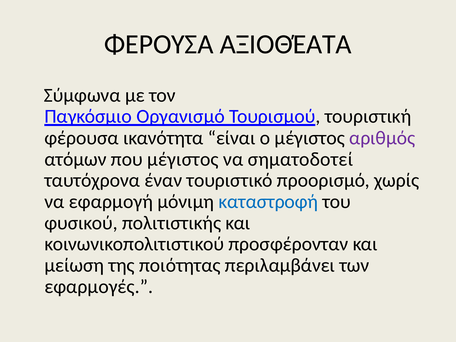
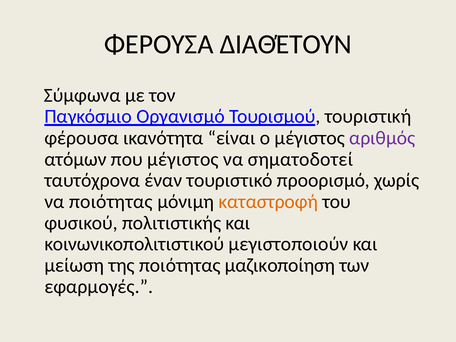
ΑΞΙΟΘΈΑΤΑ: ΑΞΙΟΘΈΑΤΑ -> ΔΙΑΘΈΤΟΥΝ (286, 44)
να εφαρμογή: εφαρμογή -> ποιότητας (111, 202)
καταστροφή colour: blue -> orange (268, 202)
προσφέρονταν: προσφέρονταν -> μεγιστοποιούν (288, 244)
περιλαμβάνει: περιλαμβάνει -> μαζικοποίηση (280, 265)
